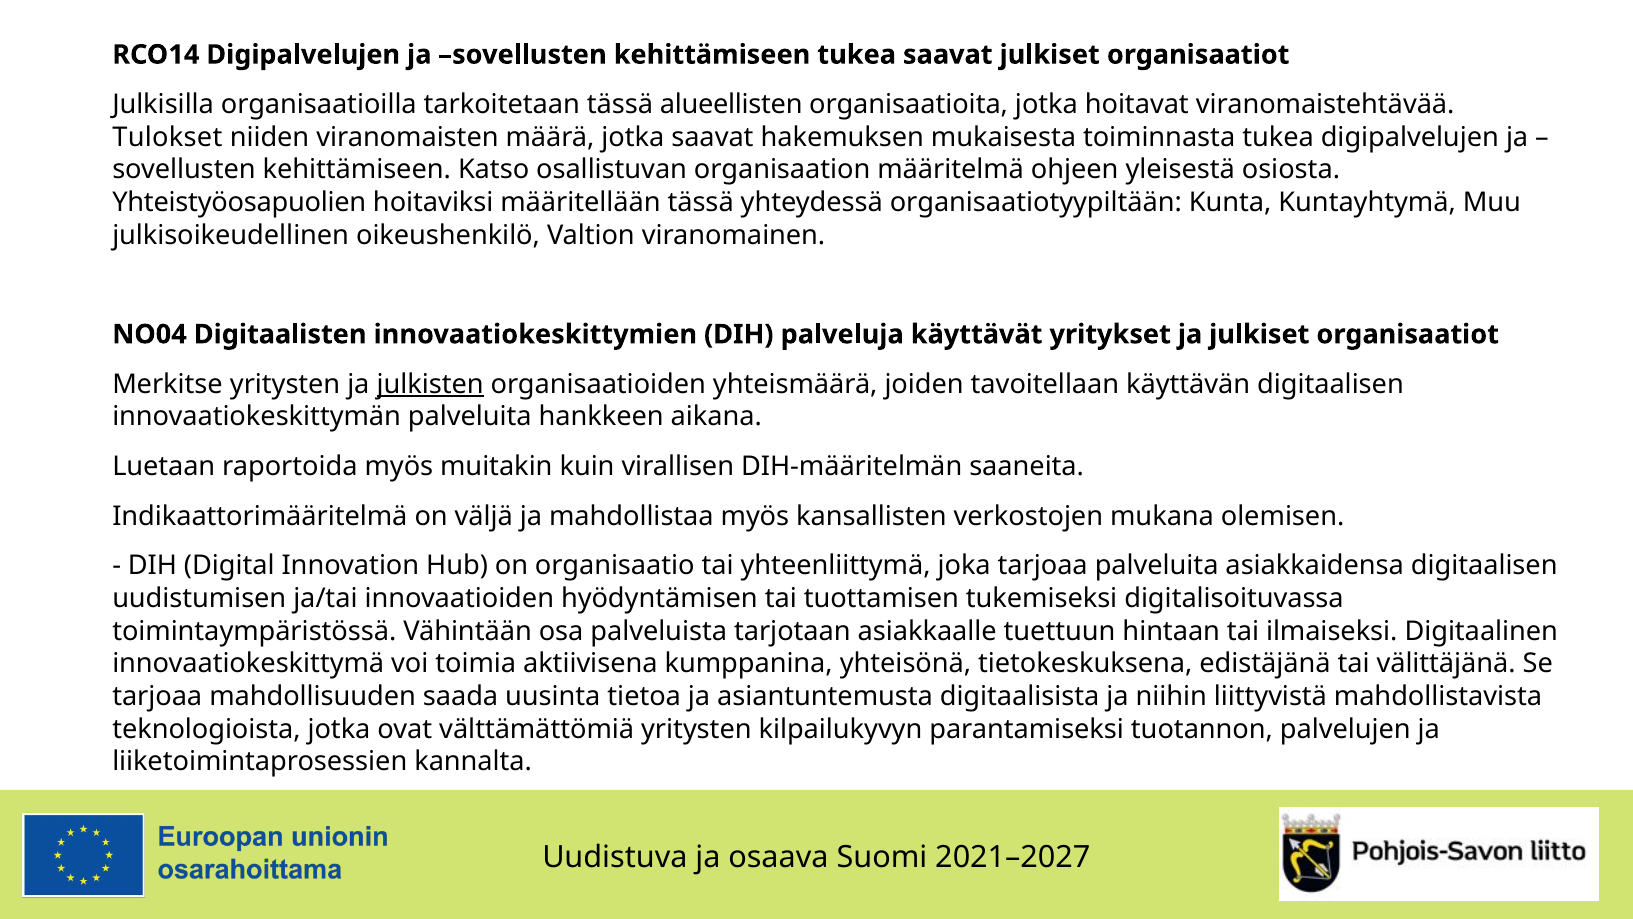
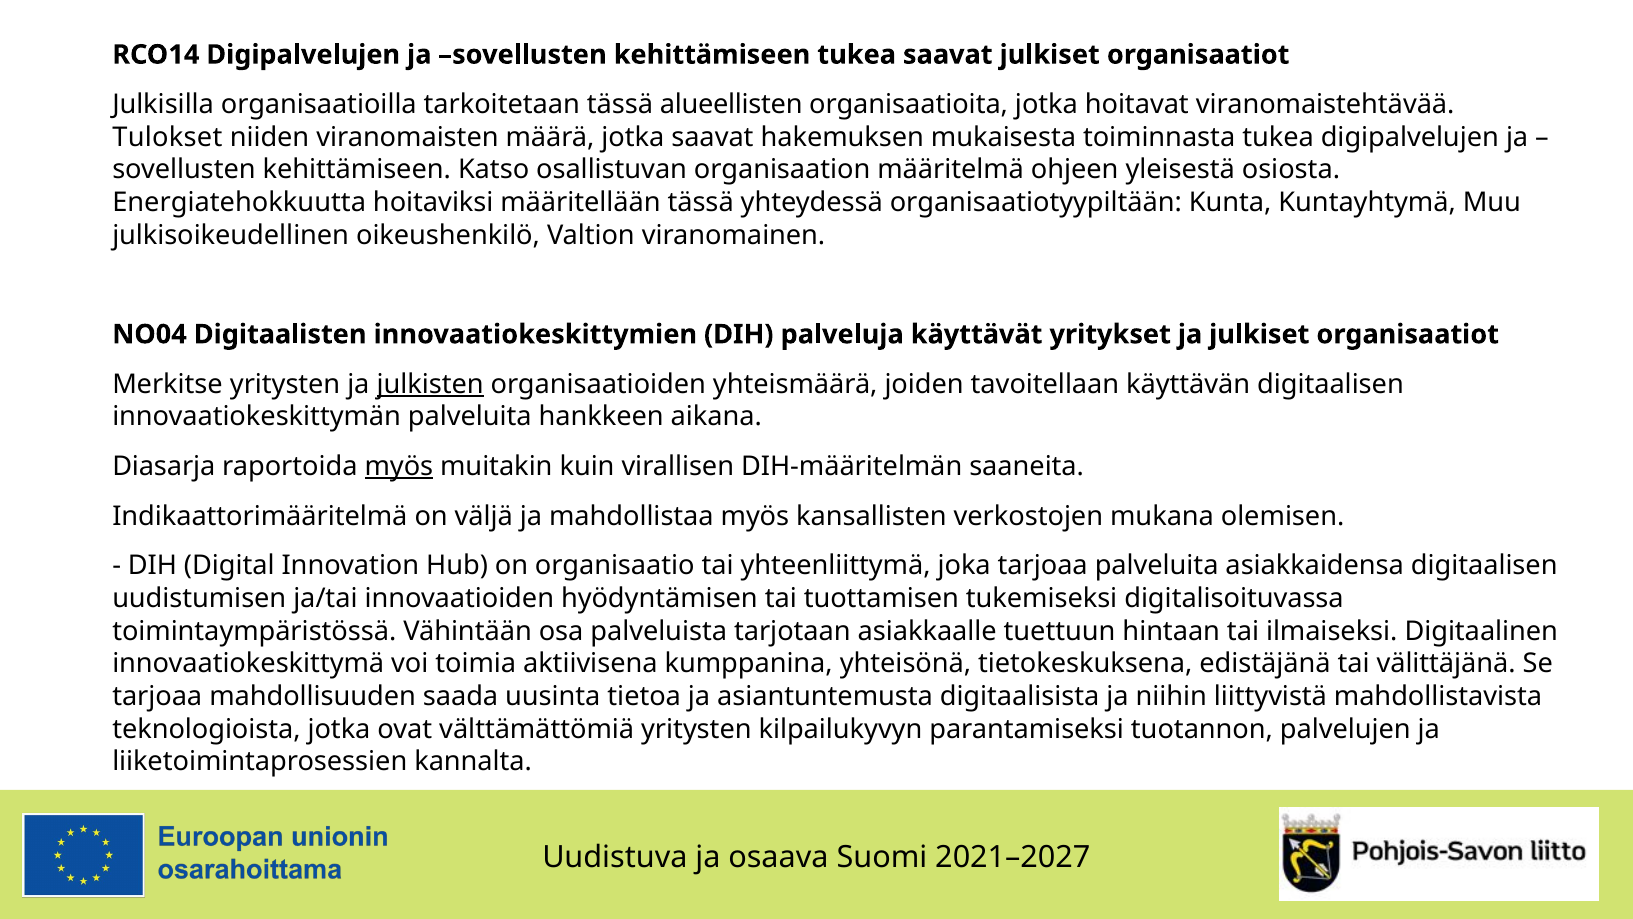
Yhteistyöosapuolien: Yhteistyöosapuolien -> Energiatehokkuutta (239, 202)
Luetaan: Luetaan -> Diasarja (164, 466)
myös underline: none -> present (399, 466)
